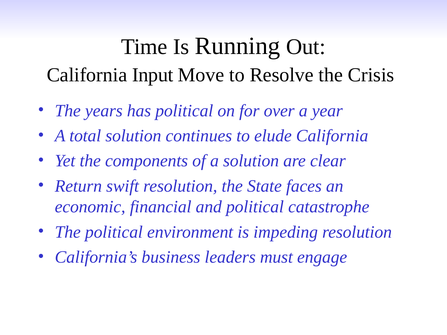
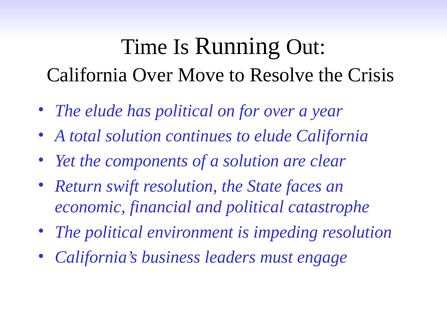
California Input: Input -> Over (152, 75)
The years: years -> elude (104, 111)
